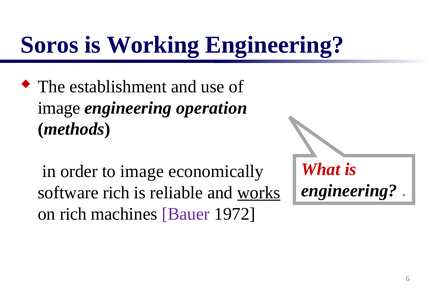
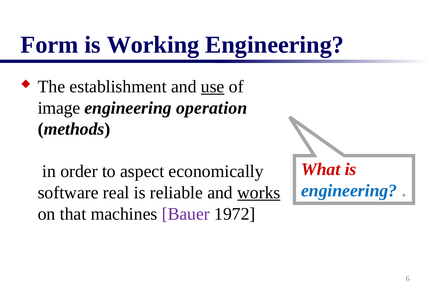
Soros: Soros -> Form (50, 45)
use underline: none -> present (213, 87)
to image: image -> aspect (142, 171)
engineering colour: black -> blue (349, 190)
software rich: rich -> real (116, 193)
on rich: rich -> that (73, 214)
